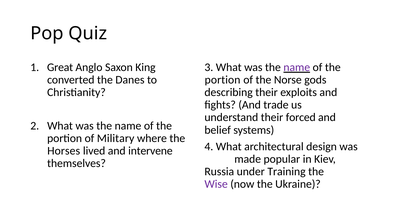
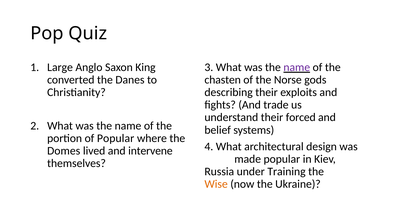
Great: Great -> Large (60, 67)
portion: portion -> chasten (223, 80)
of Military: Military -> Popular (116, 138)
Horses: Horses -> Domes (64, 151)
Wise colour: purple -> orange (216, 184)
